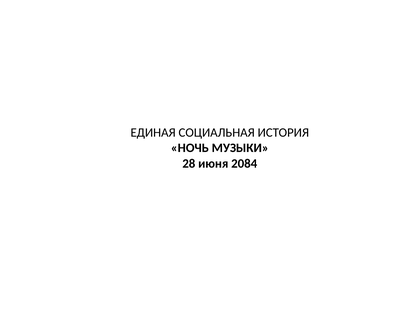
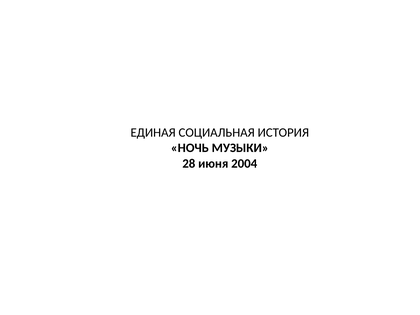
2084: 2084 -> 2004 (244, 163)
